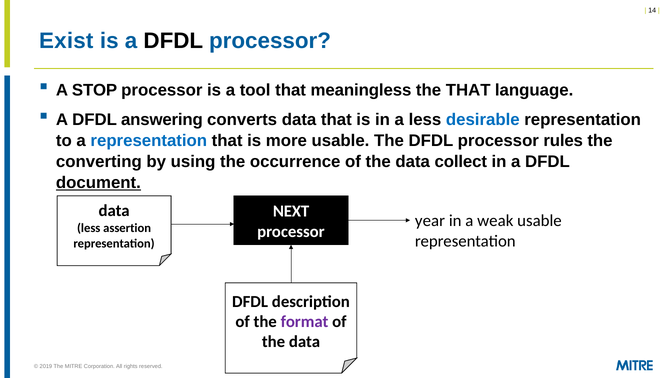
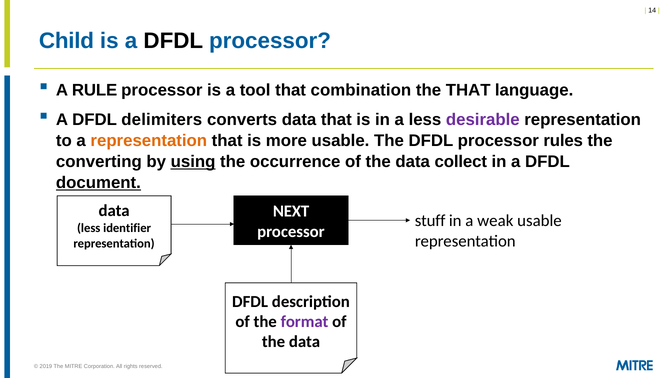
Exist: Exist -> Child (66, 41)
STOP: STOP -> RULE (95, 90)
meaningless: meaningless -> combination (361, 90)
answering: answering -> delimiters (162, 120)
desirable colour: blue -> purple (483, 120)
representation colour: blue -> orange (149, 141)
using underline: none -> present (193, 162)
year: year -> stuff (430, 221)
assertion: assertion -> identifier (127, 228)
